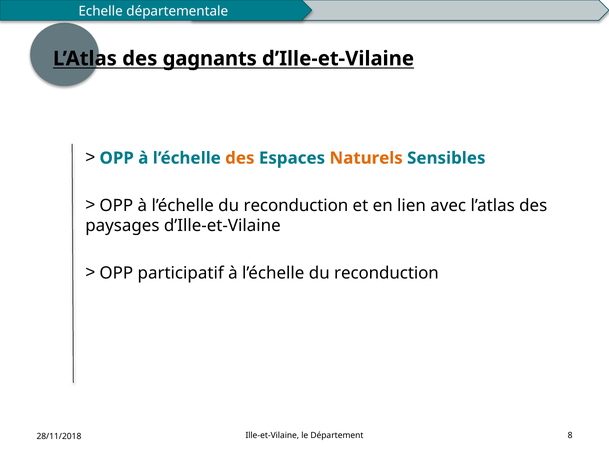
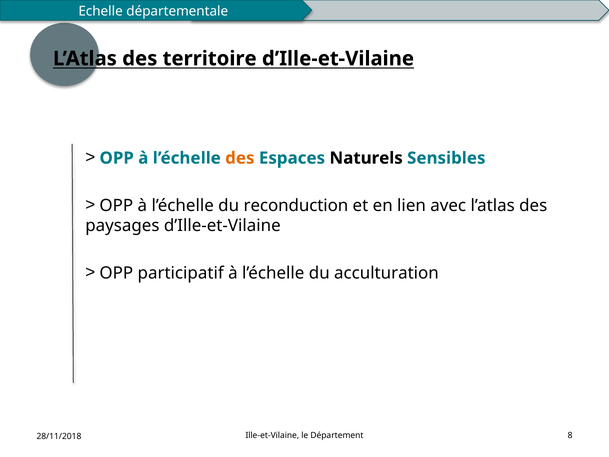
gagnants: gagnants -> territoire (210, 59)
Naturels colour: orange -> black (366, 158)
reconduction: reconduction -> acculturation (386, 273)
